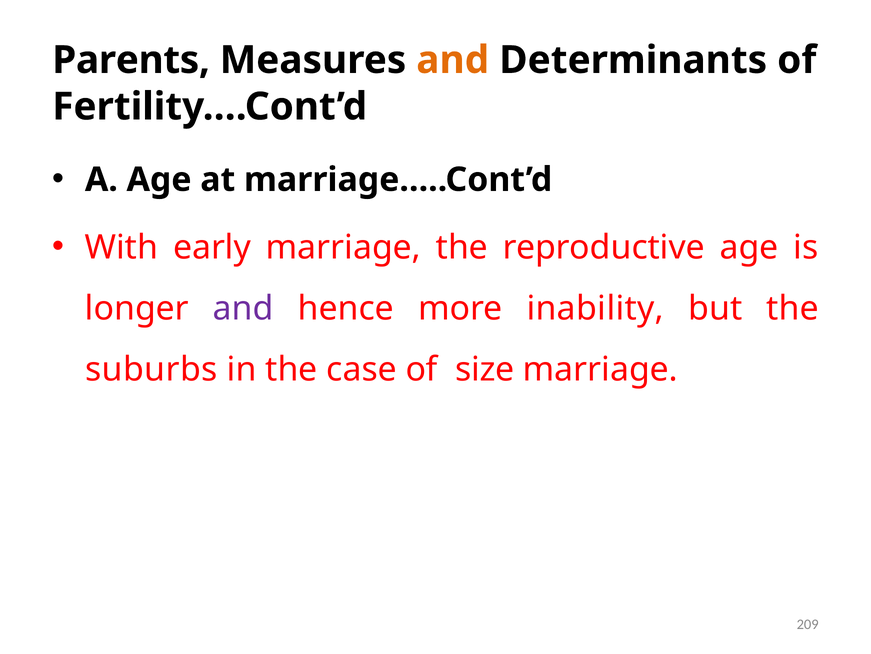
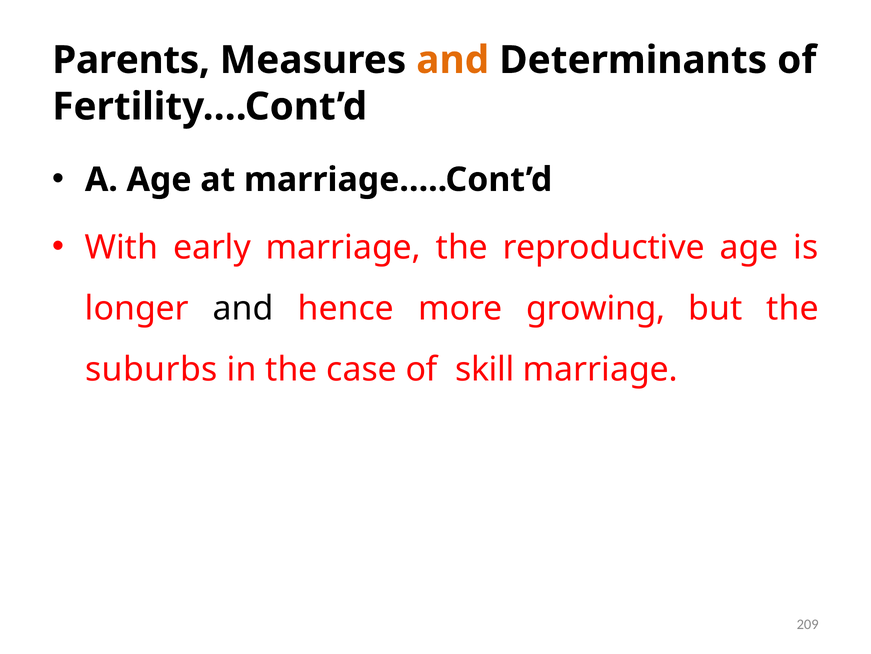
and colour: purple -> black (243, 308)
inability: inability -> growing (596, 308)
size: size -> skill (485, 369)
